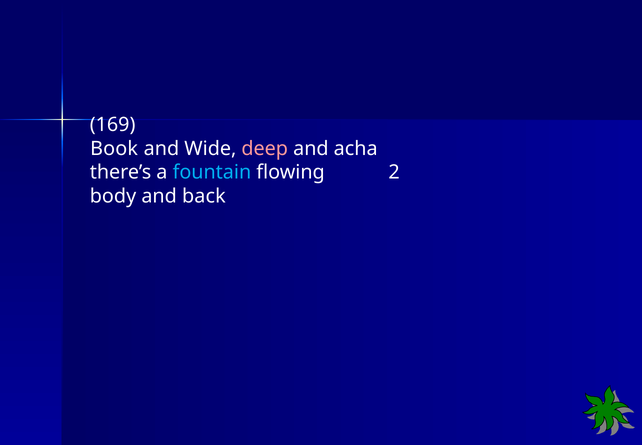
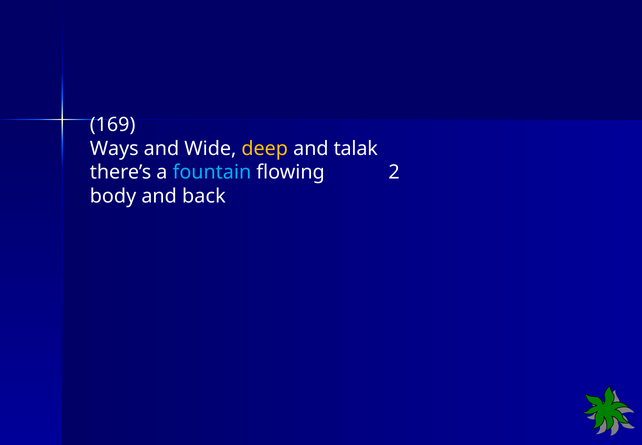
Book: Book -> Ways (114, 148)
deep colour: pink -> yellow (265, 148)
acha: acha -> talak (356, 148)
